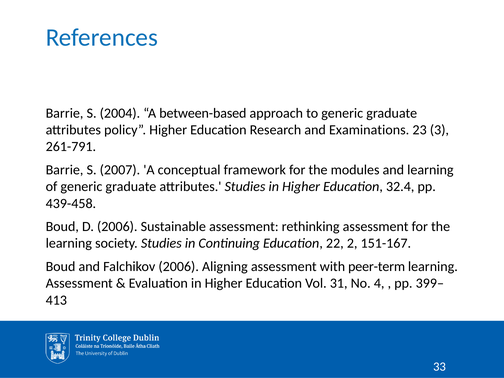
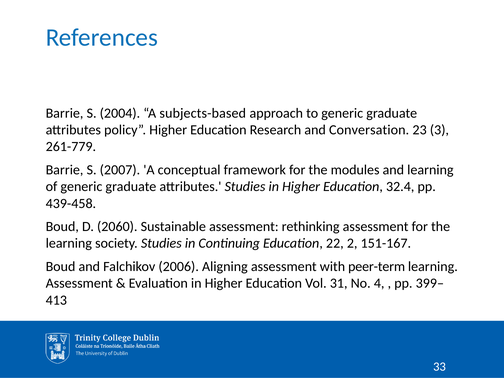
between-based: between-based -> subjects-based (203, 113)
Examinations: Examinations -> Conversation (369, 130)
261-791: 261-791 -> 261-779 (71, 147)
D 2006: 2006 -> 2060 (117, 227)
